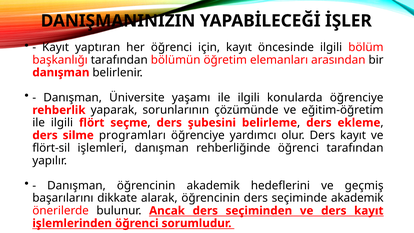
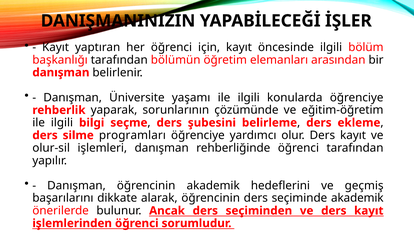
flört: flört -> bilgi (92, 123)
flört-sil: flört-sil -> olur-sil (51, 148)
